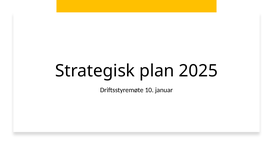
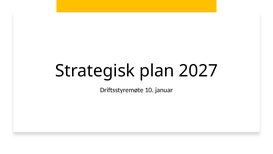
2025: 2025 -> 2027 (198, 71)
